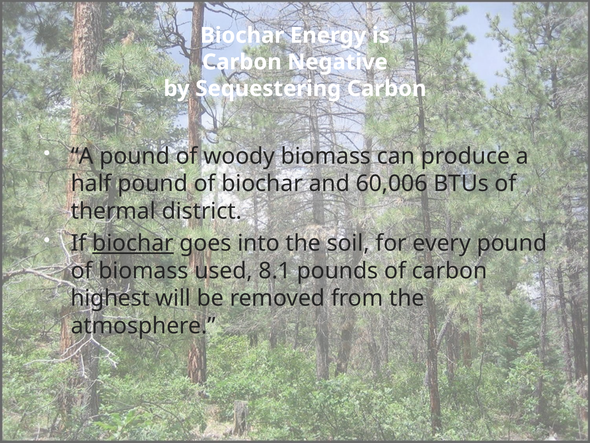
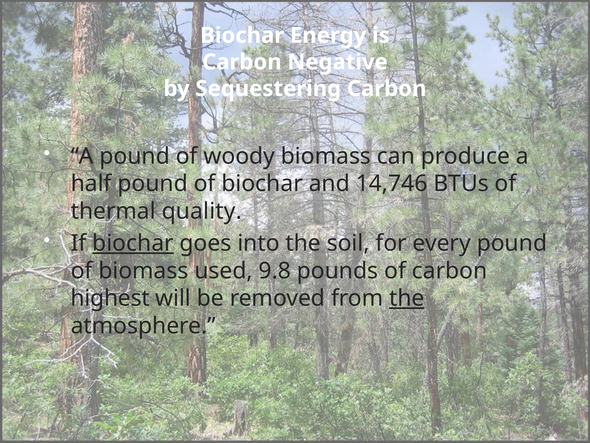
60,006: 60,006 -> 14,746 (392, 183)
district: district -> quality (202, 211)
8.1: 8.1 -> 9.8 (275, 270)
the underline: none -> present (407, 298)
